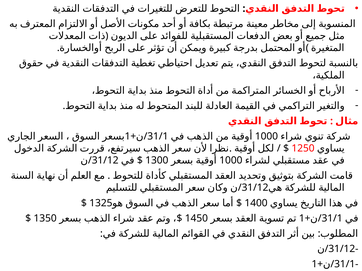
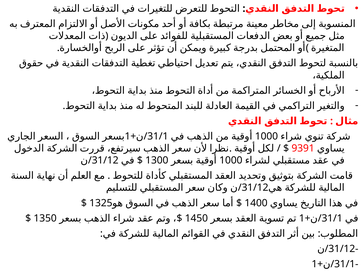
1250: 1250 -> 9391 (303, 149)
